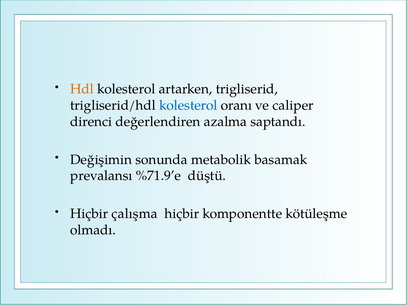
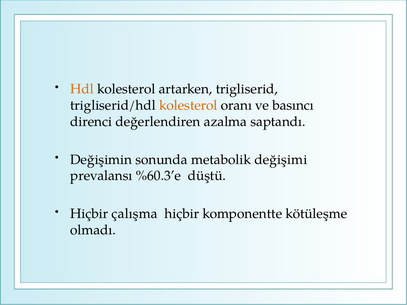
kolesterol colour: blue -> orange (188, 105)
caliper: caliper -> basıncı (293, 105)
basamak: basamak -> değişimi (281, 160)
%71.9’e: %71.9’e -> %60.3’e (158, 176)
